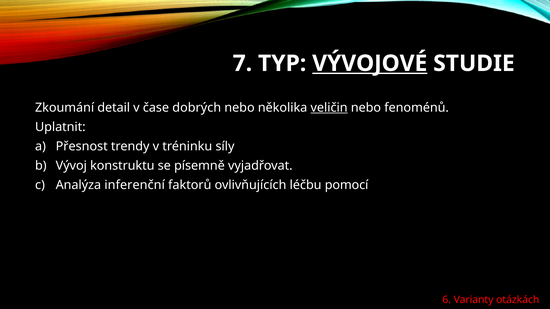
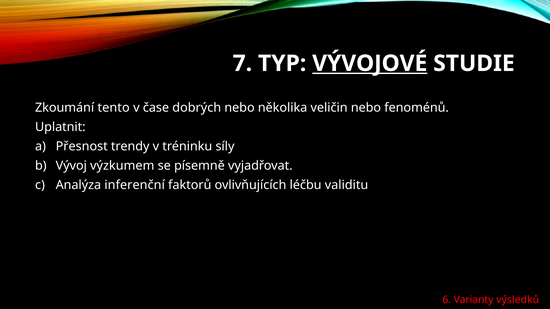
detail: detail -> tento (114, 108)
veličin underline: present -> none (329, 108)
konstruktu: konstruktu -> výzkumem (122, 166)
pomocí: pomocí -> validitu (347, 185)
otázkách: otázkách -> výsledků (518, 300)
